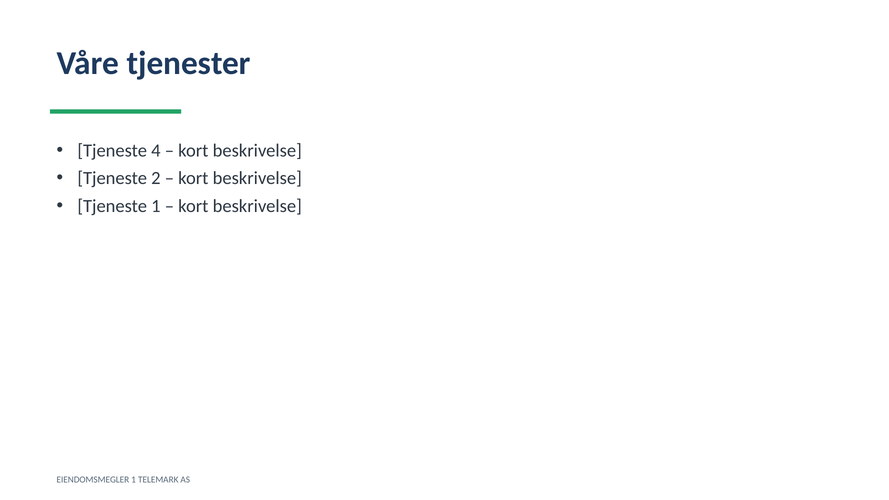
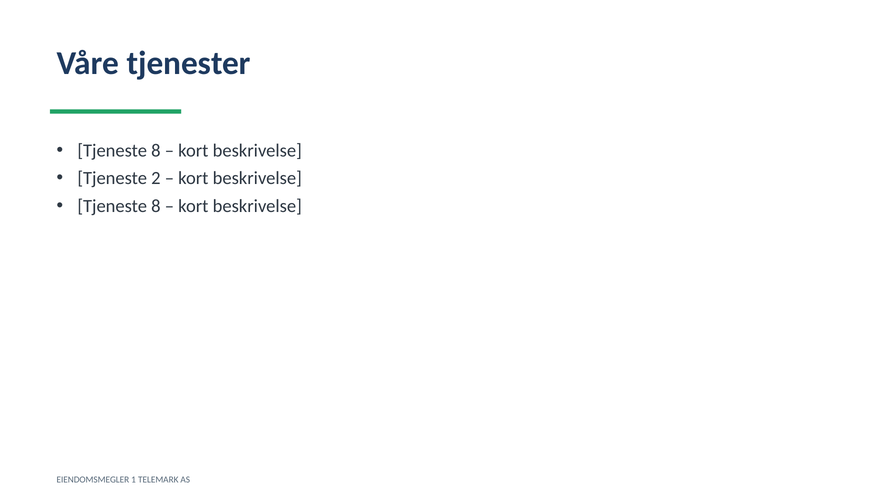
4: 4 -> 8 (156, 151)
1: 1 -> 8 (156, 206)
